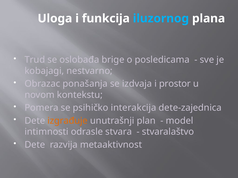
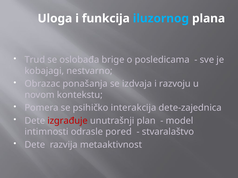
prostor: prostor -> razvoju (175, 84)
izgrađuje colour: orange -> red (68, 121)
stvara: stvara -> pored (119, 132)
